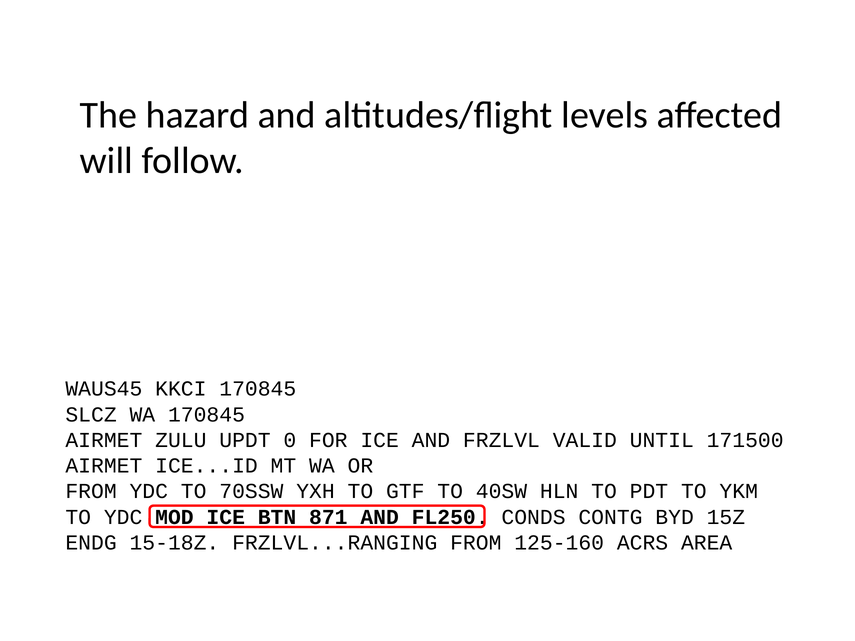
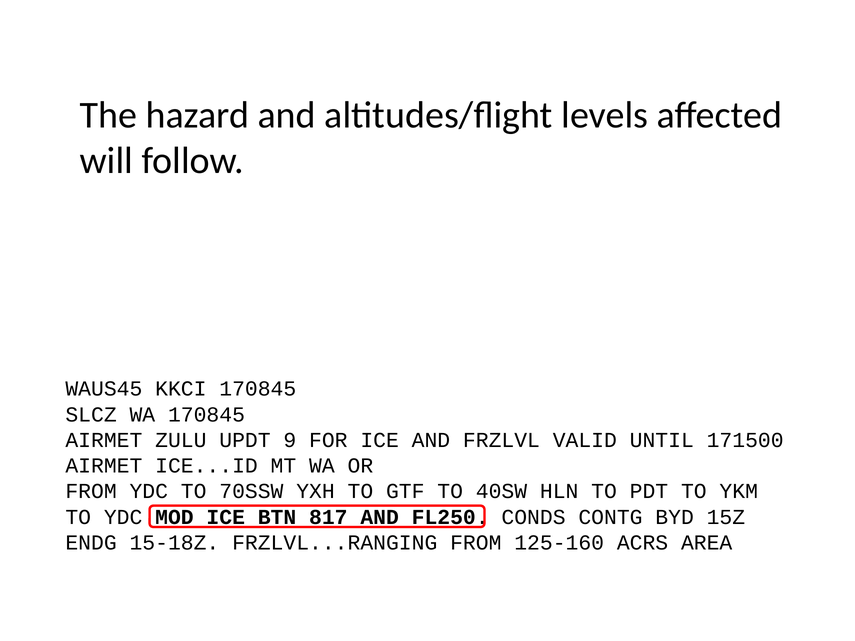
0: 0 -> 9 (290, 440)
871: 871 -> 817 (328, 517)
